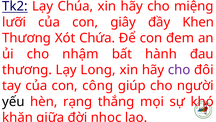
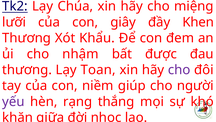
Chứa: Chứa -> Khẩu (97, 38)
hành: hành -> được (161, 54)
Long: Long -> Toan (98, 70)
công: công -> niềm (98, 85)
yếu colour: black -> purple (13, 101)
